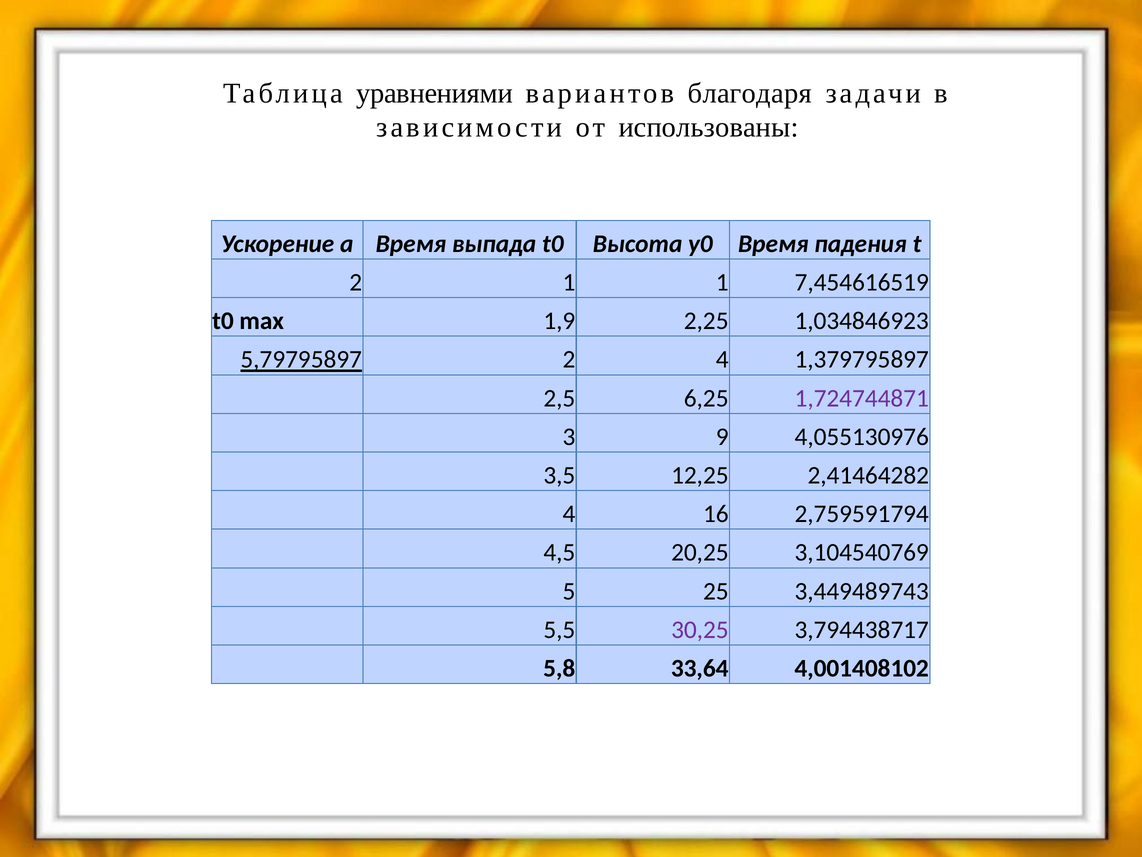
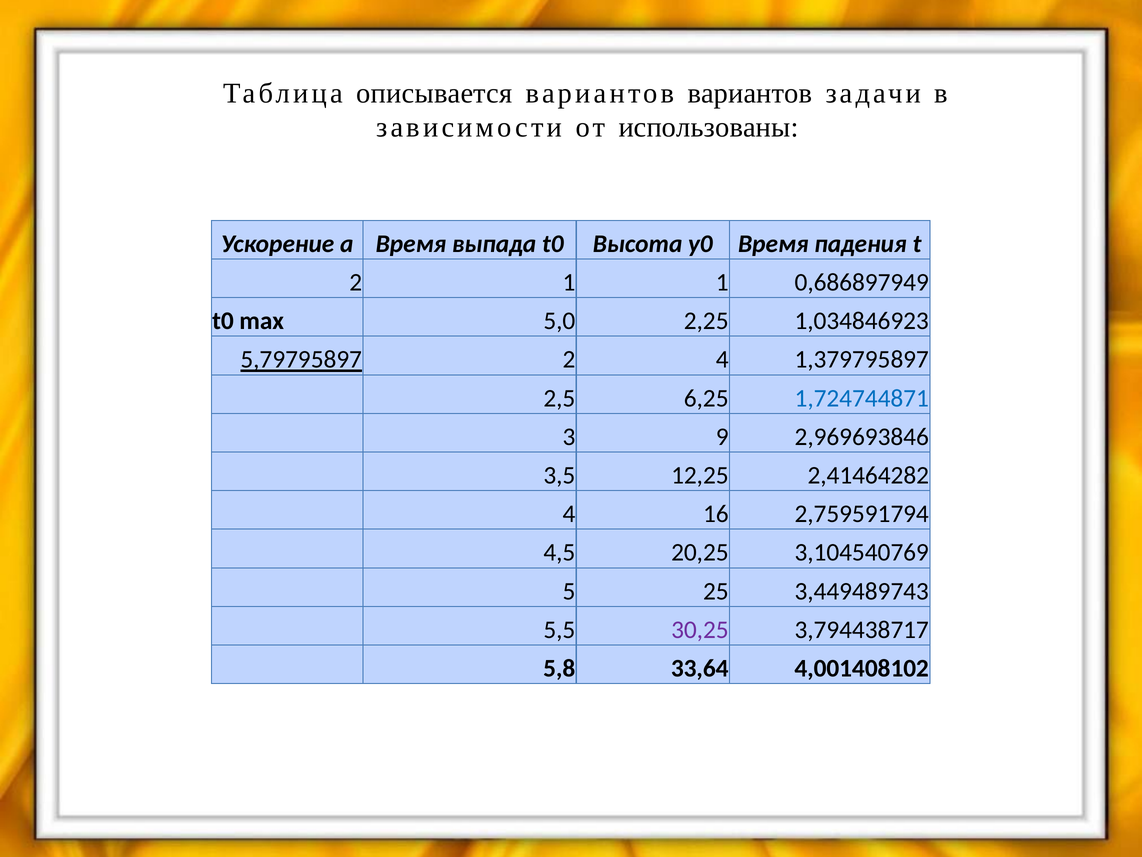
уравнениями: уравнениями -> описывается (434, 93)
вариантов благодаря: благодаря -> вариантов (750, 93)
7,454616519: 7,454616519 -> 0,686897949 (862, 282)
1,9: 1,9 -> 5,0 (559, 321)
1,724744871 colour: purple -> blue (862, 398)
4,055130976: 4,055130976 -> 2,969693846 (862, 437)
